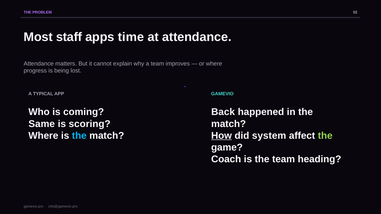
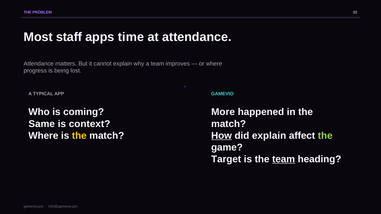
Back: Back -> More (223, 112)
scoring: scoring -> context (90, 124)
the colour: light blue -> yellow (79, 136)
did system: system -> explain (269, 136)
Coach: Coach -> Target (226, 159)
team underline: none -> present (284, 159)
